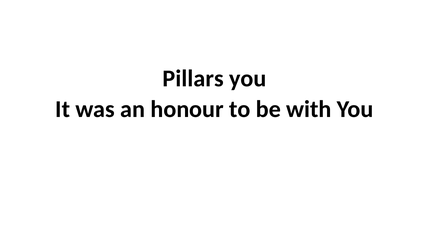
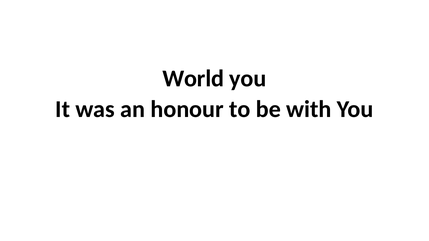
Pillars: Pillars -> World (193, 79)
